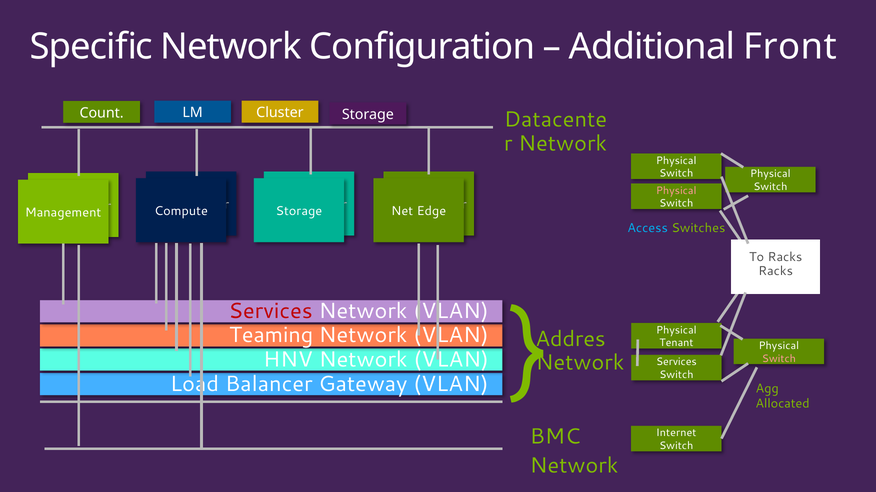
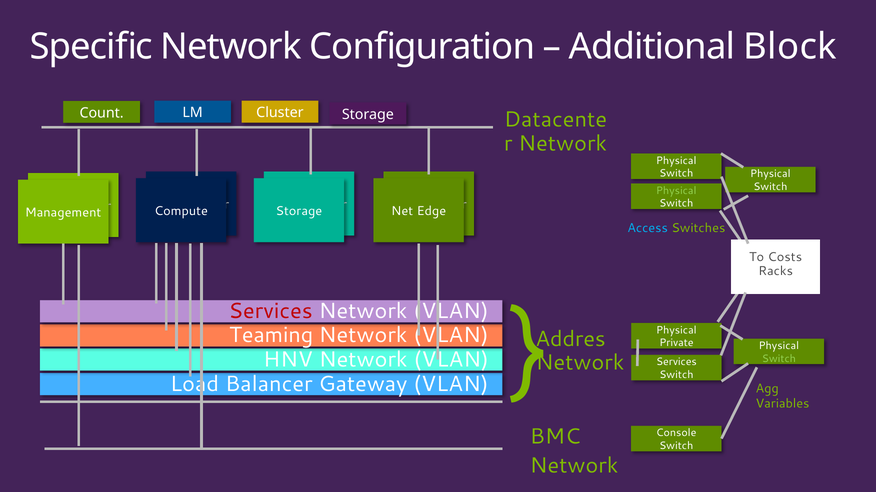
Front: Front -> Block (790, 47)
Physical colour: pink -> light green (676, 191)
To Racks: Racks -> Costs (785, 257)
Tenant: Tenant -> Private (676, 343)
Switch colour: pink -> light green (779, 359)
Allocated: Allocated -> Variables (783, 404)
Internet: Internet -> Console (676, 433)
